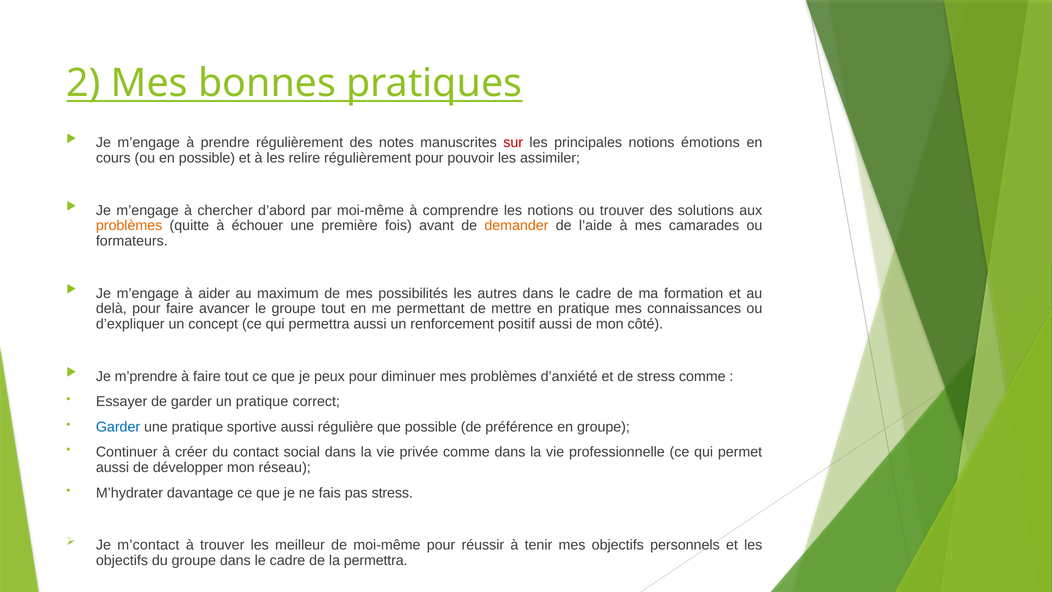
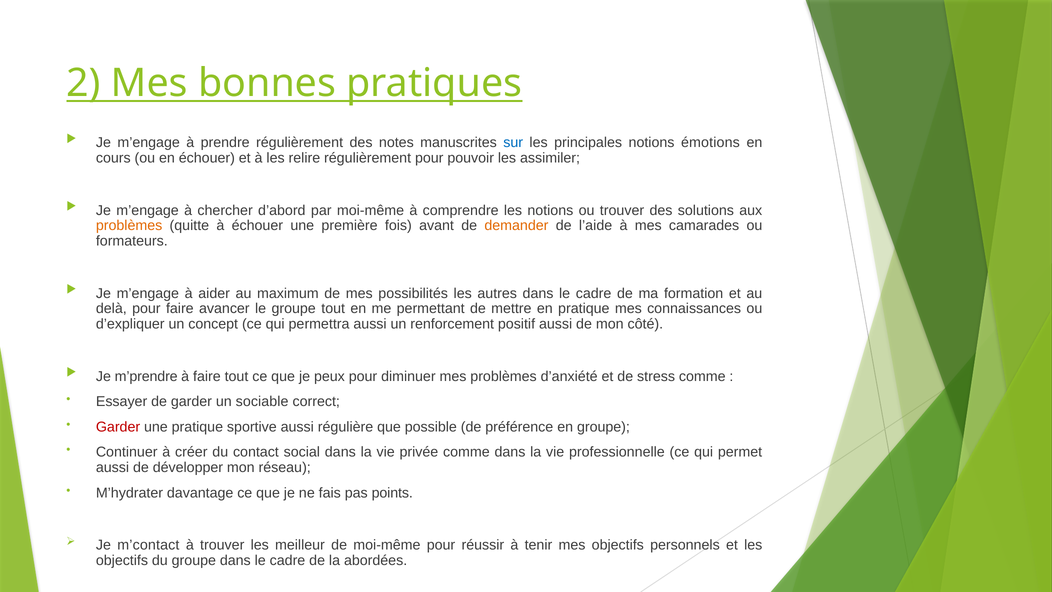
sur colour: red -> blue (513, 143)
en possible: possible -> échouer (207, 158)
un pratique: pratique -> sociable (262, 402)
Garder colour: blue -> red (118, 427)
pas stress: stress -> points (392, 493)
la permettra: permettra -> abordées (376, 560)
